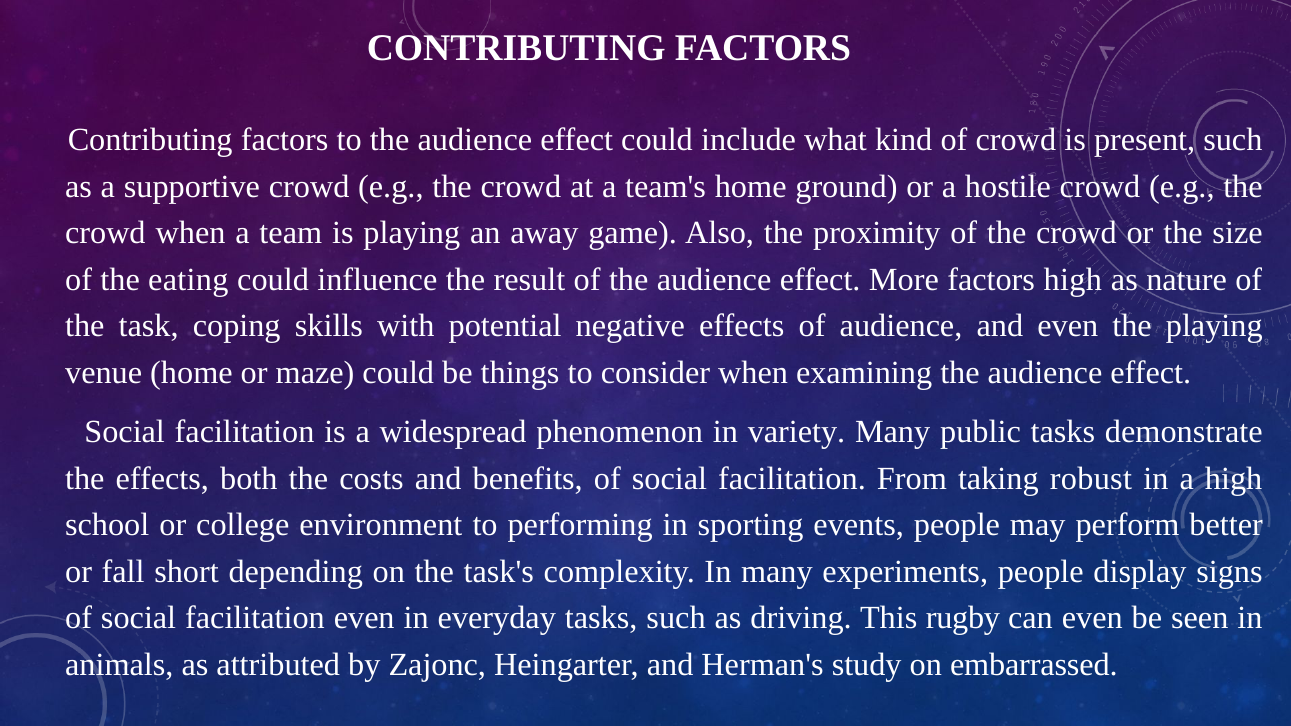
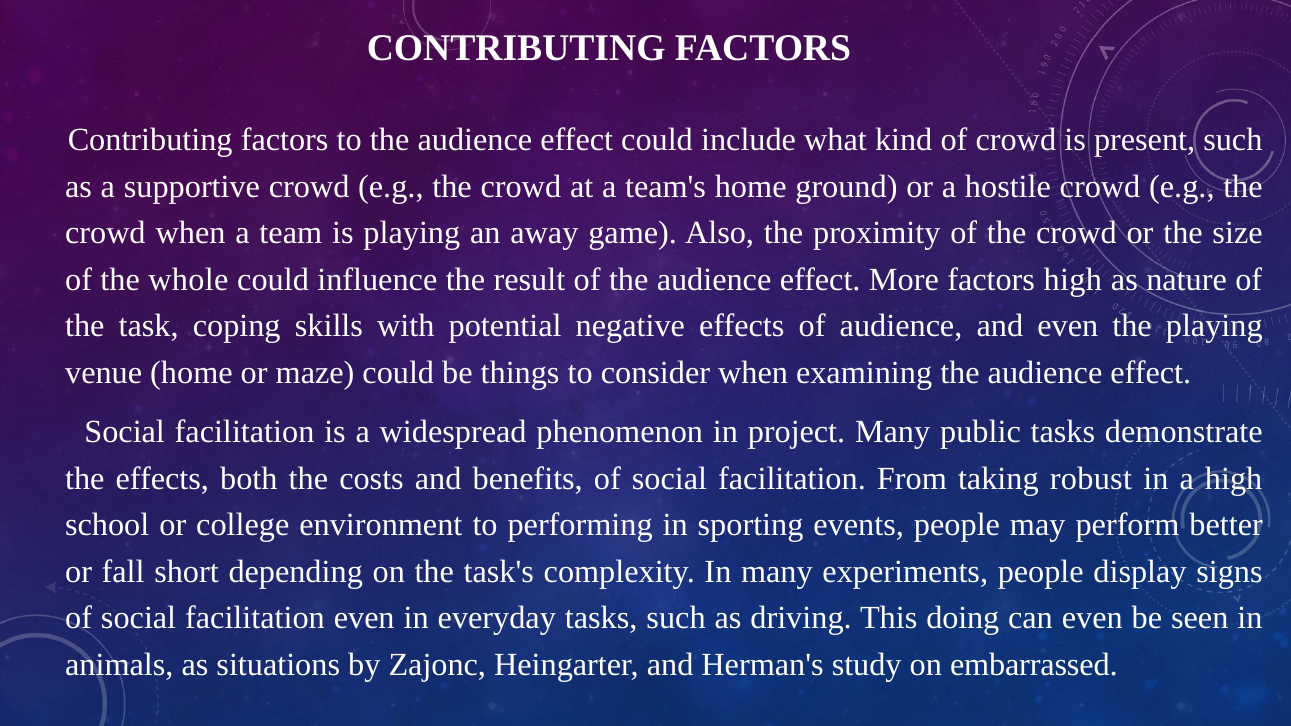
eating: eating -> whole (188, 280)
variety: variety -> project (797, 432)
rugby: rugby -> doing (963, 618)
attributed: attributed -> situations (278, 665)
